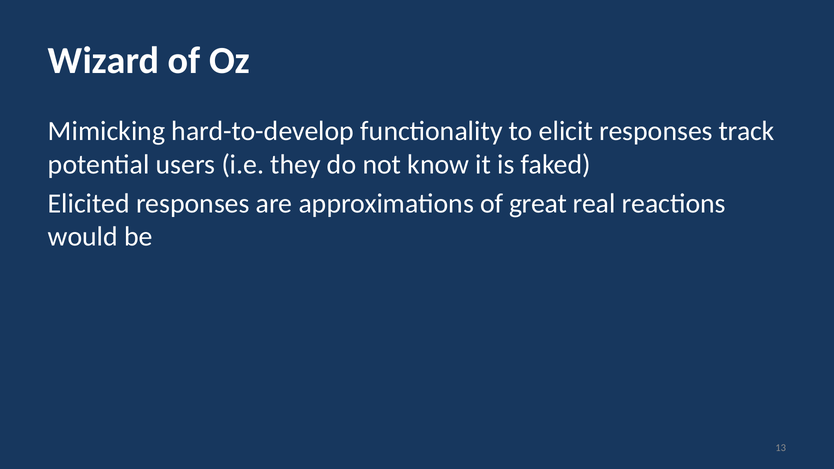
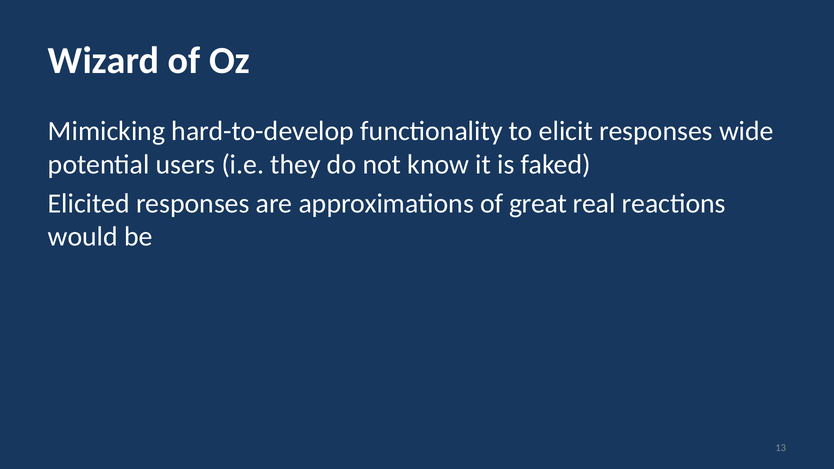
track: track -> wide (746, 131)
